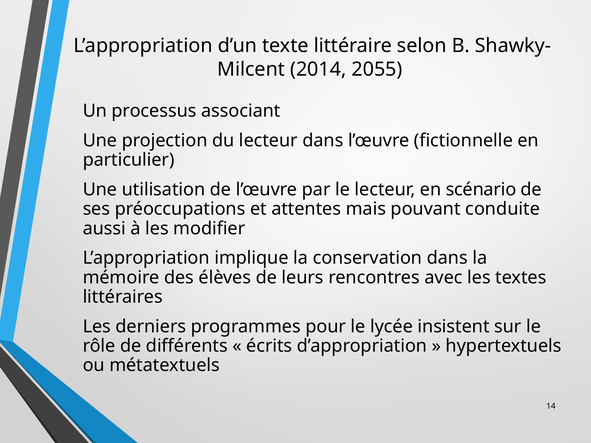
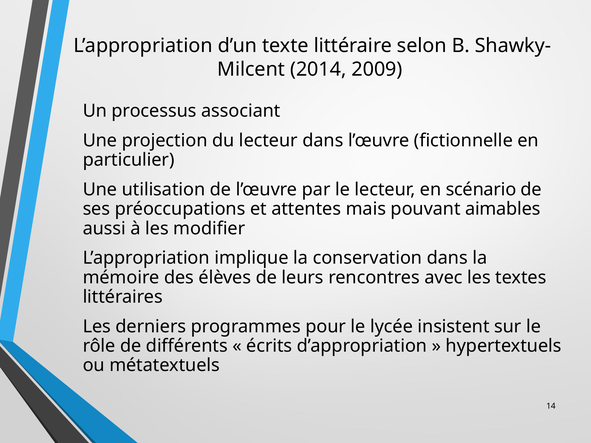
2055: 2055 -> 2009 (377, 69)
conduite: conduite -> aimables (503, 209)
